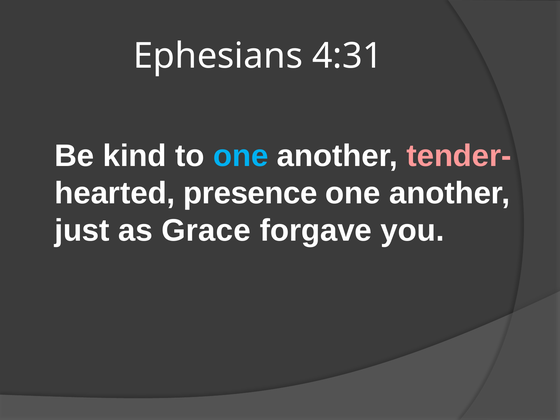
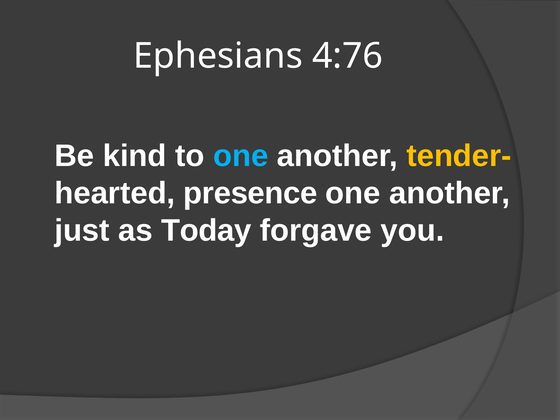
4:31: 4:31 -> 4:76 (348, 56)
tender- colour: pink -> yellow (459, 156)
Grace: Grace -> Today (206, 230)
